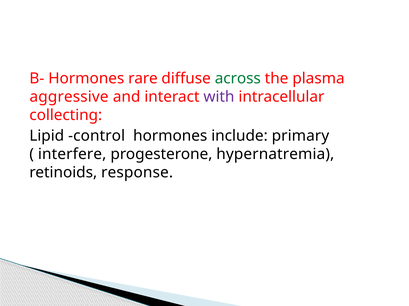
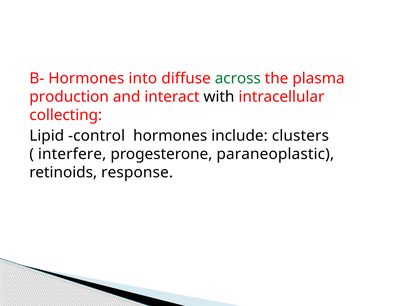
rare: rare -> into (143, 79)
aggressive: aggressive -> production (69, 97)
with colour: purple -> black (219, 97)
primary: primary -> clusters (300, 136)
hypernatremia: hypernatremia -> paraneoplastic (275, 155)
